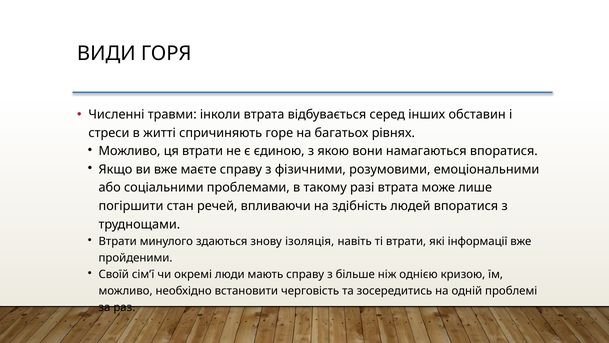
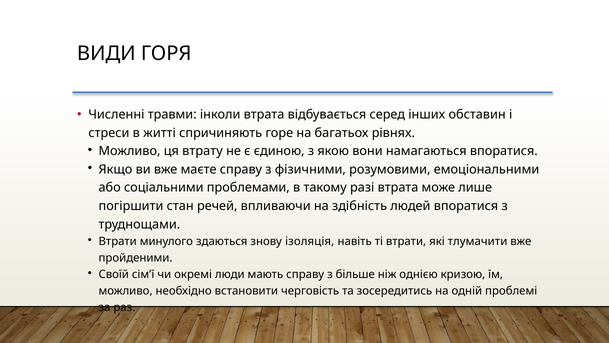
ця втрати: втрати -> втрату (202, 151)
інформації: інформації -> тлумачити (478, 241)
